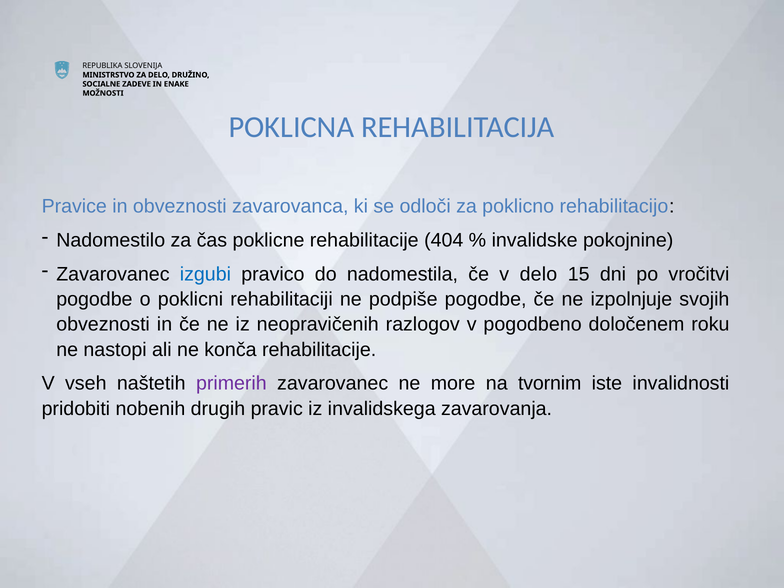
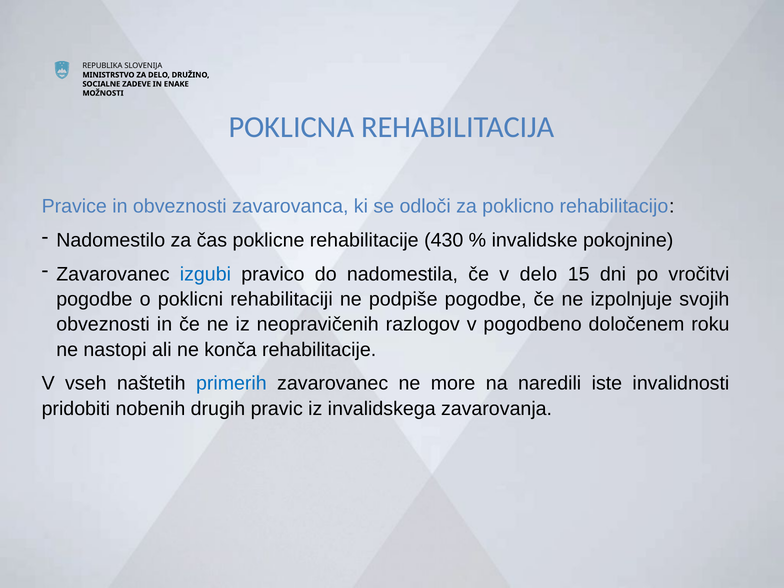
404: 404 -> 430 (444, 240)
primerih colour: purple -> blue (231, 383)
tvornim: tvornim -> naredili (550, 383)
